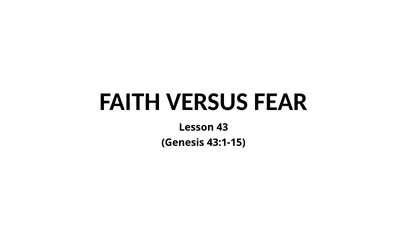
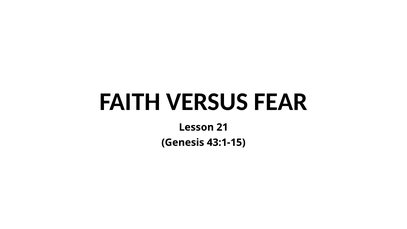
43: 43 -> 21 (222, 127)
